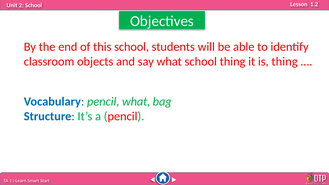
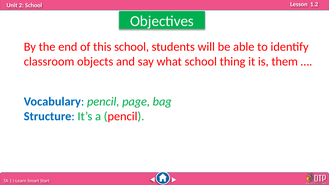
is thing: thing -> them (285, 62)
pencil what: what -> page (136, 102)
